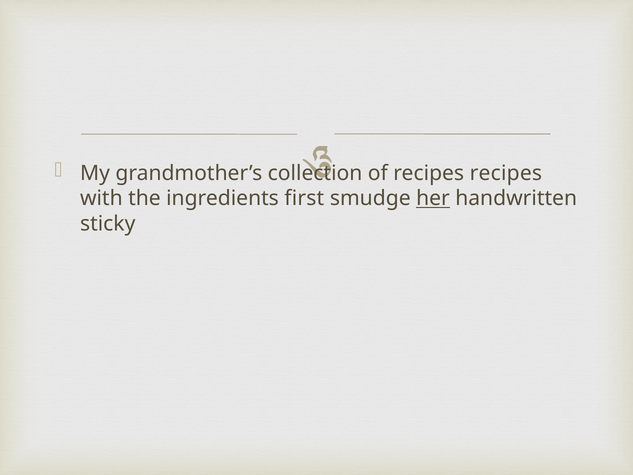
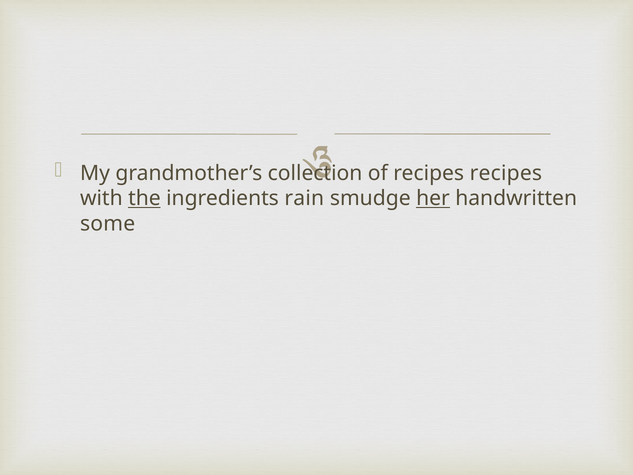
the underline: none -> present (144, 198)
first: first -> rain (304, 198)
sticky: sticky -> some (108, 224)
